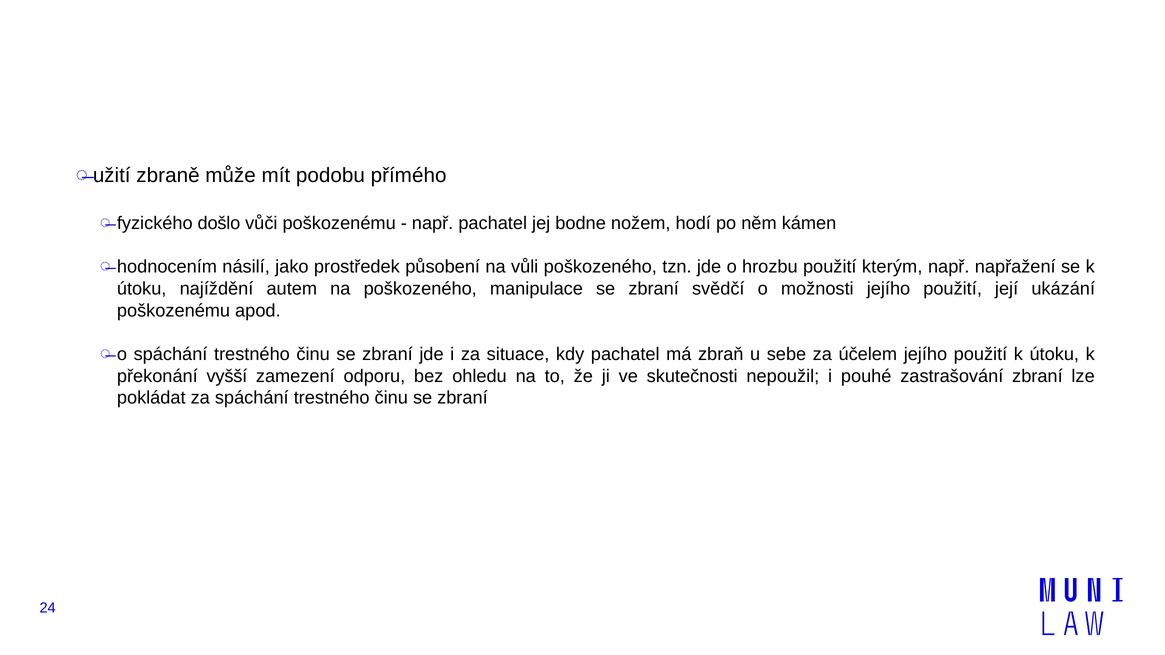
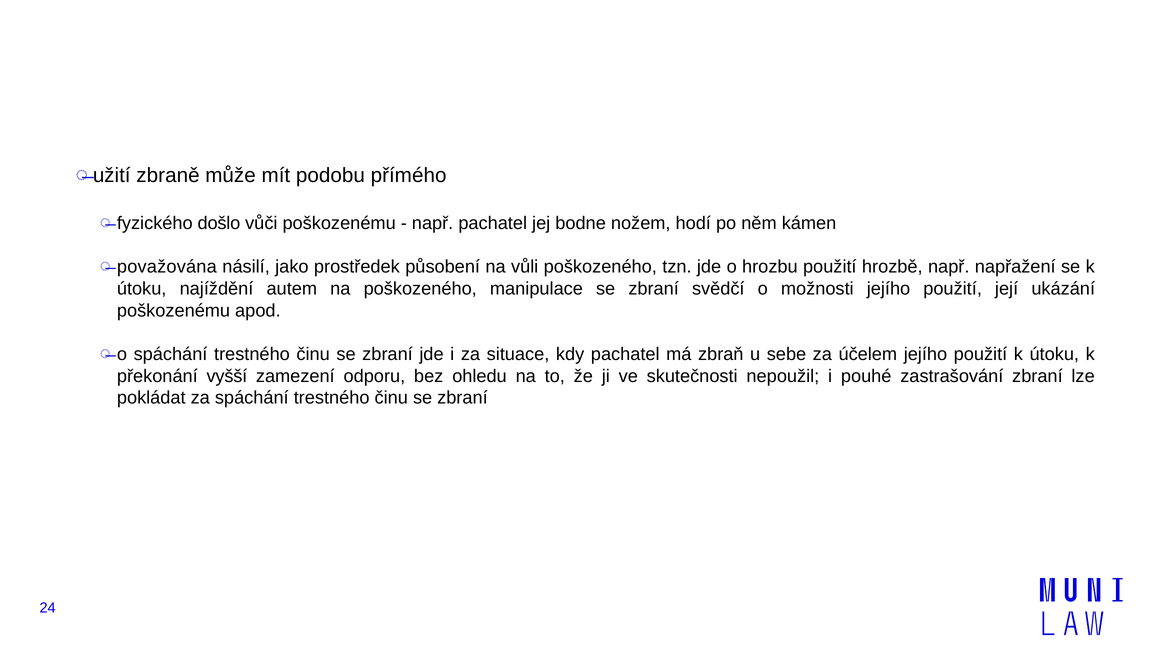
hodnocením: hodnocením -> považována (167, 267)
kterým: kterým -> hrozbě (892, 267)
